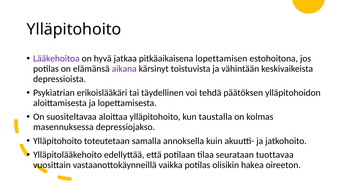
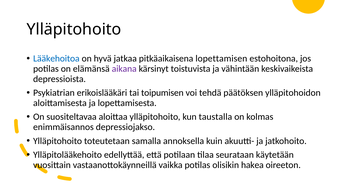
Lääkehoitoa colour: purple -> blue (56, 59)
täydellinen: täydellinen -> toipumisen (162, 93)
masennuksessa: masennuksessa -> enimmäisannos (63, 127)
tuottavaa: tuottavaa -> käytetään (275, 155)
